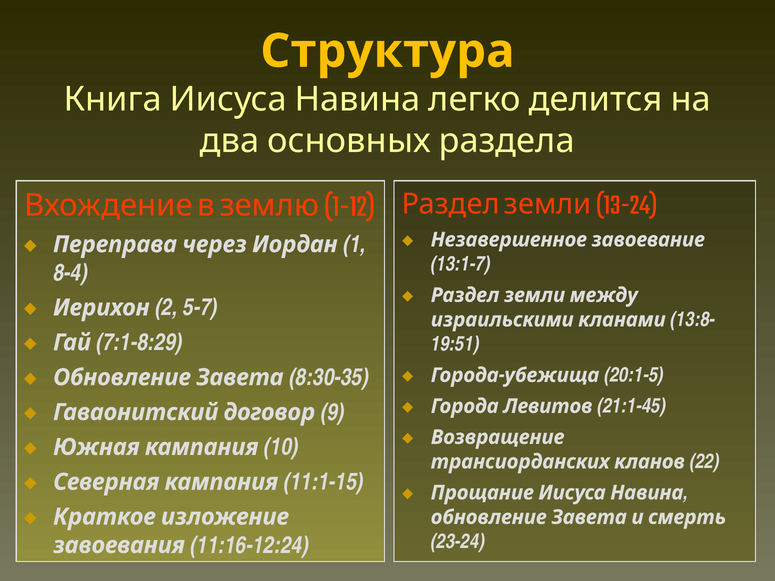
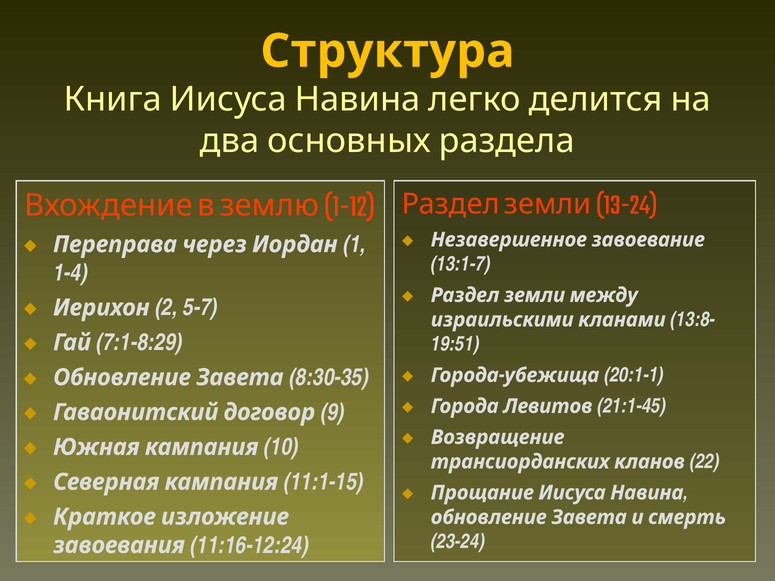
8-4: 8-4 -> 1-4 (70, 273)
20:1-5: 20:1-5 -> 20:1-1 (634, 375)
